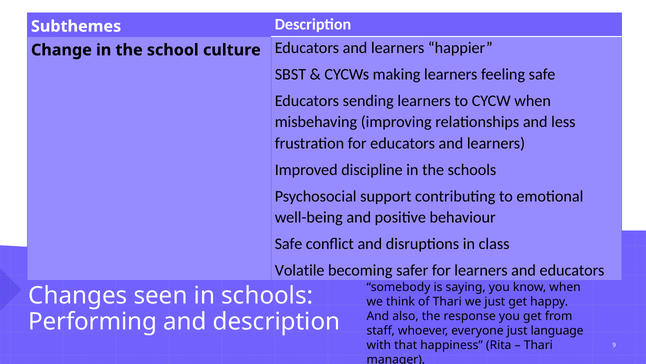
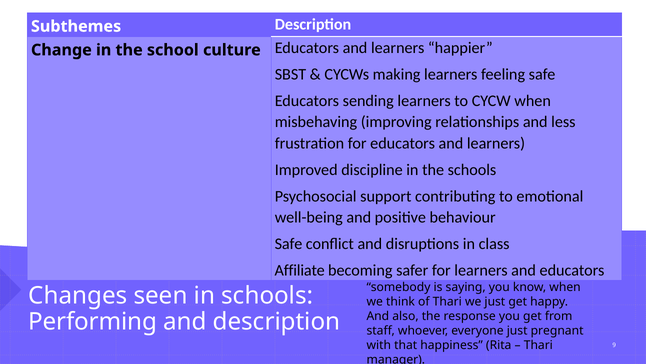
Volatile: Volatile -> Affiliate (300, 270)
language: language -> pregnant (557, 330)
